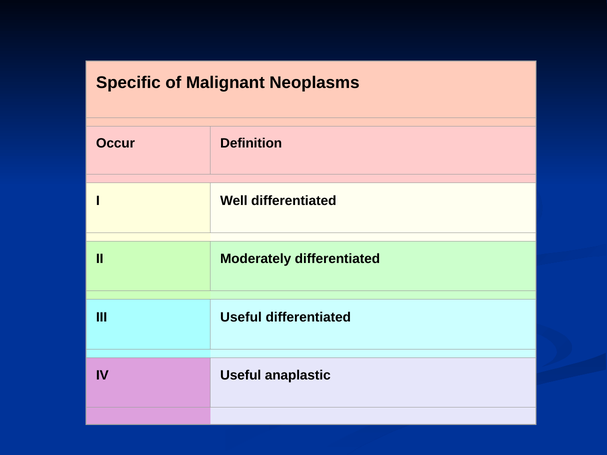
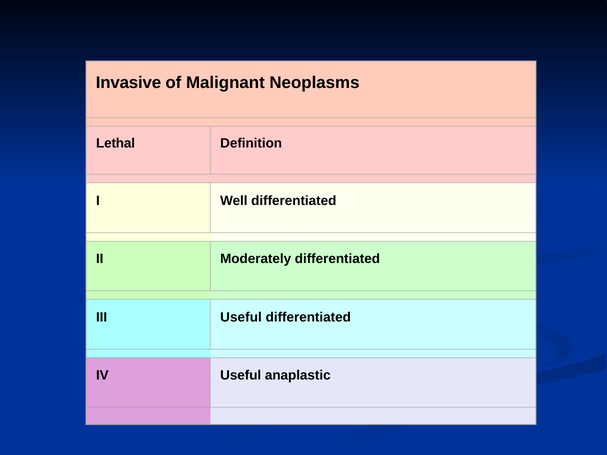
Specific: Specific -> Invasive (128, 82)
Occur: Occur -> Lethal (116, 143)
